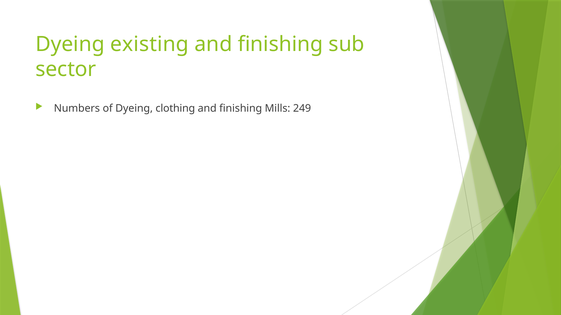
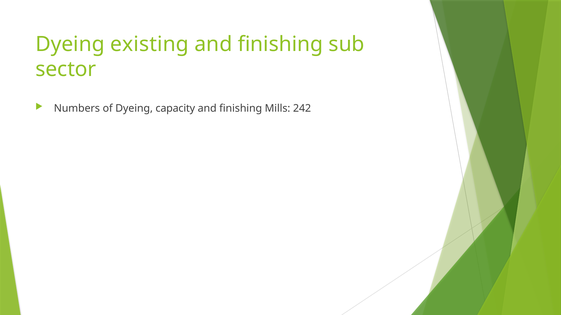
clothing: clothing -> capacity (175, 109)
249: 249 -> 242 (302, 109)
